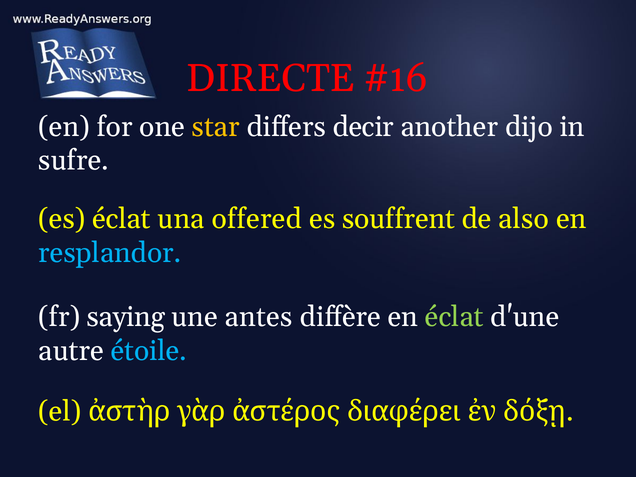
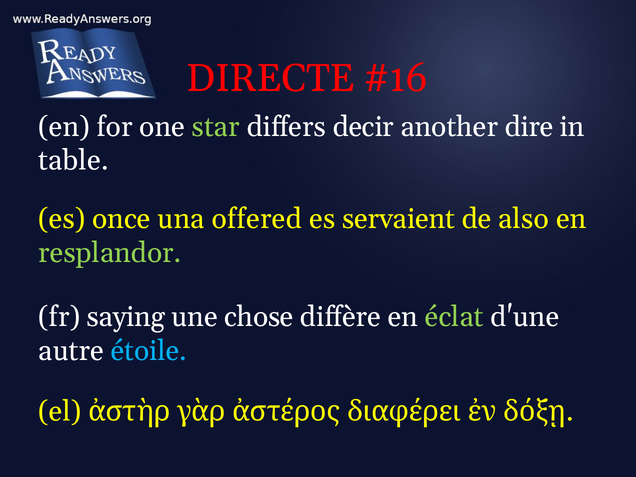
star colour: yellow -> light green (216, 127)
dijo: dijo -> dire (529, 127)
sufre: sufre -> table (74, 161)
es éclat: éclat -> once (121, 219)
souffrent: souffrent -> servaient (399, 219)
resplandor colour: light blue -> light green (110, 253)
antes: antes -> chose (259, 317)
